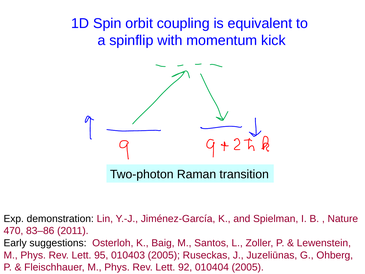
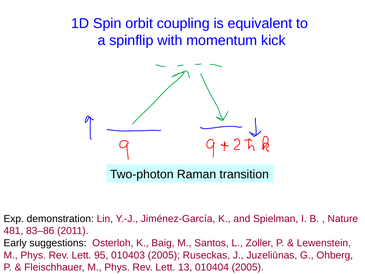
470: 470 -> 481 (13, 231)
92: 92 -> 13 (185, 267)
